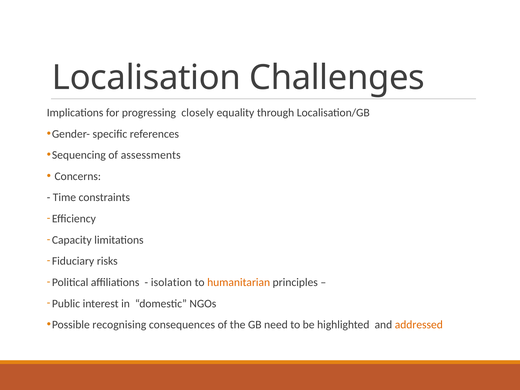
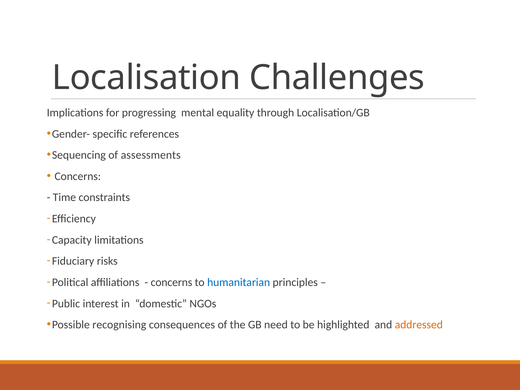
closely: closely -> mental (198, 113)
isolation: isolation -> concerns (171, 282)
humanitarian colour: orange -> blue (239, 282)
